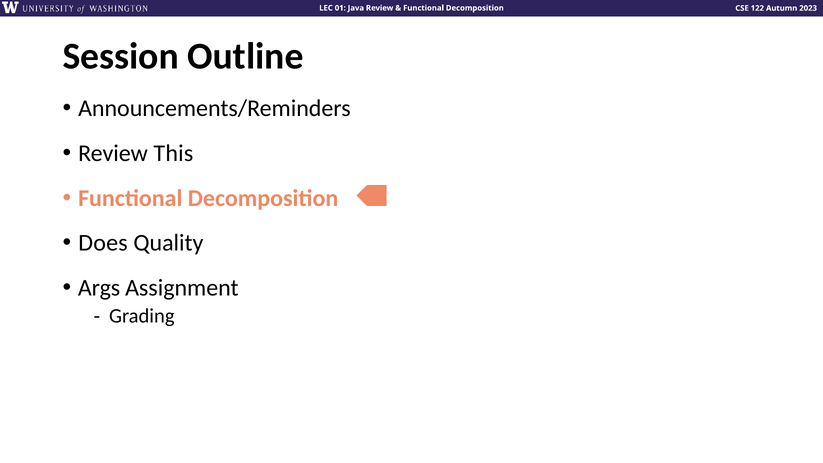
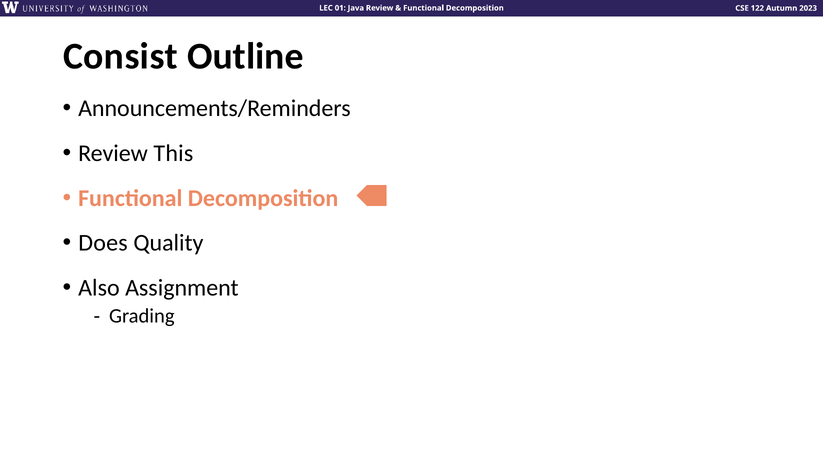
Session: Session -> Consist (121, 56)
Args: Args -> Also (99, 288)
